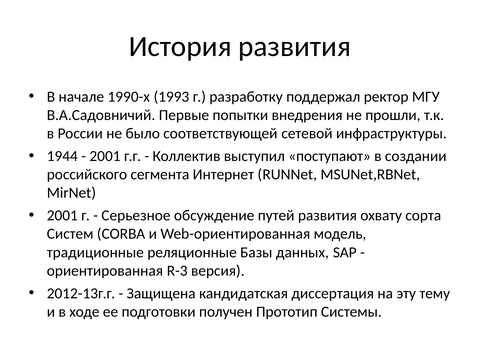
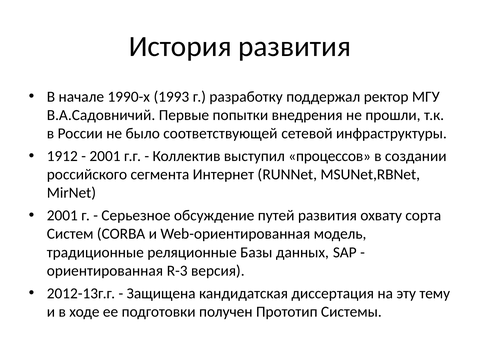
1944: 1944 -> 1912 (62, 156)
поступают: поступают -> процессов (330, 156)
